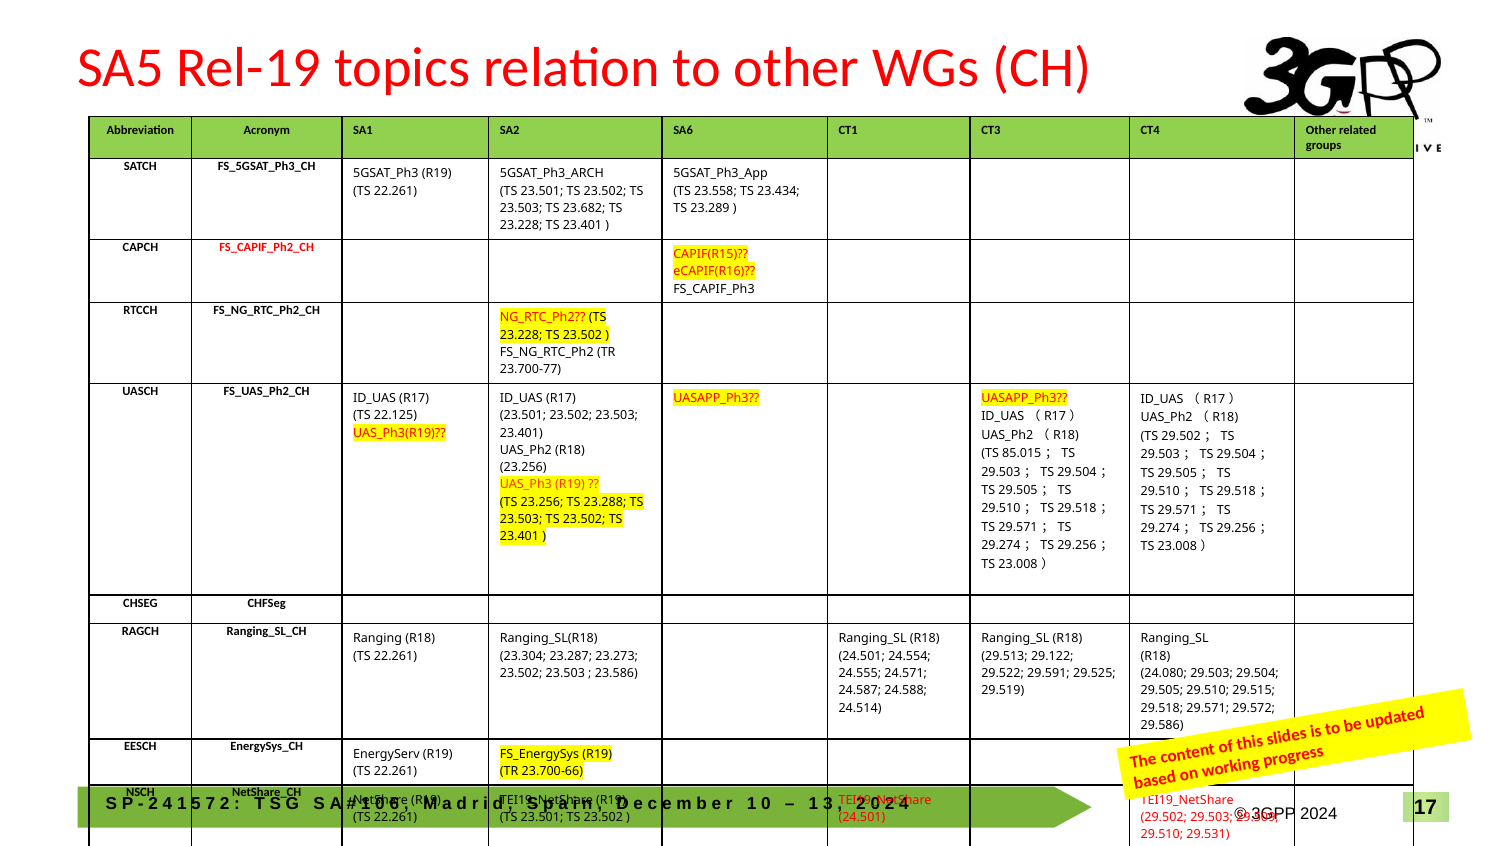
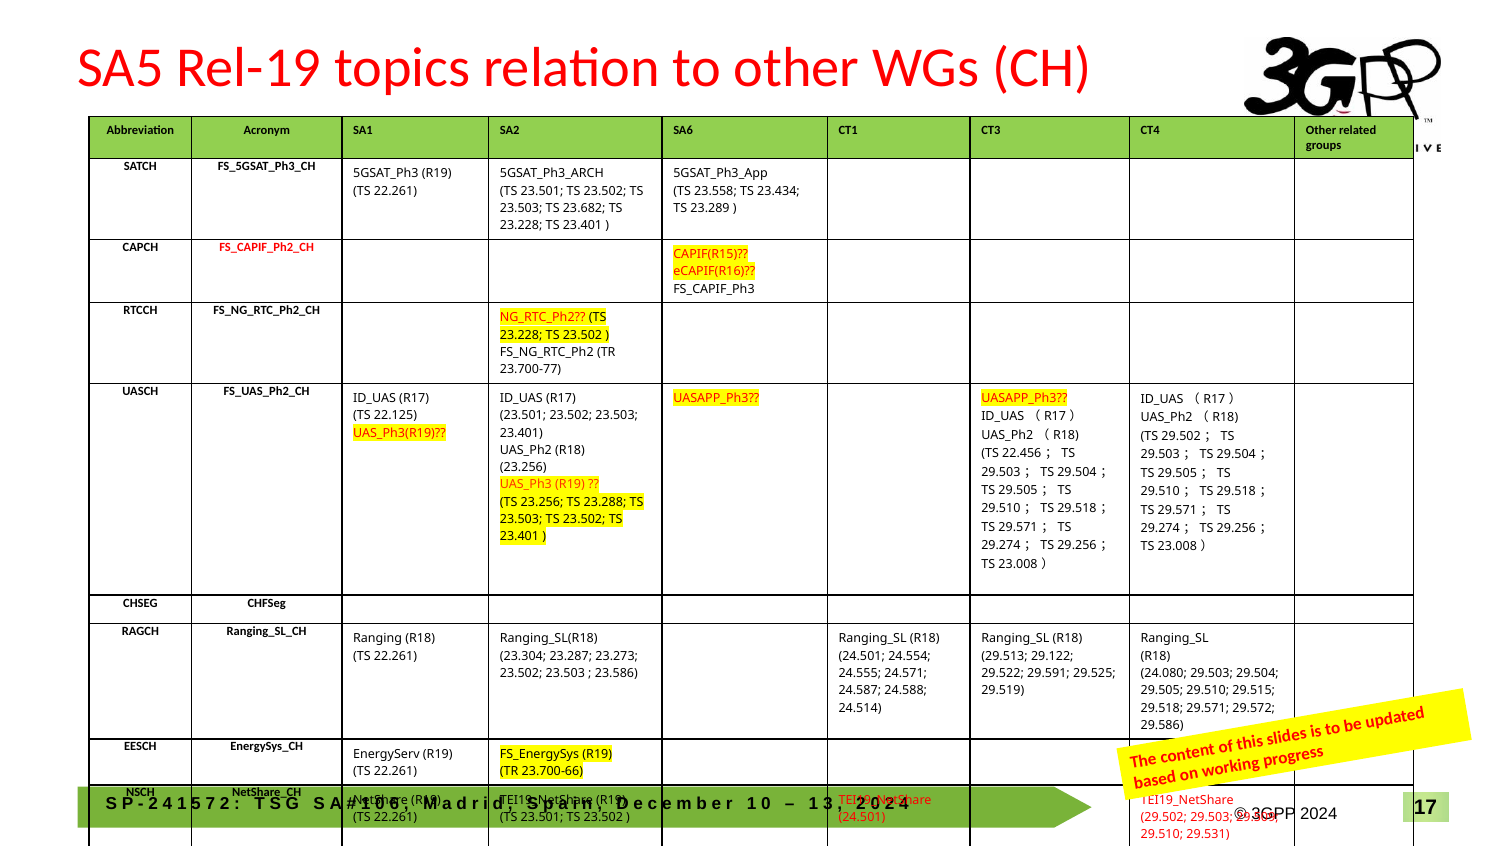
85.015: 85.015 -> 22.456 (1022, 453)
